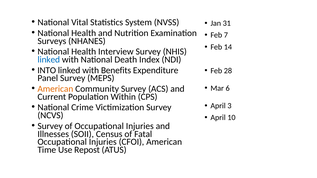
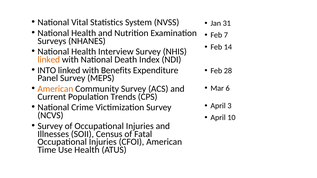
linked colour: blue -> orange (49, 60)
Within: Within -> Trends (123, 97)
Use Repost: Repost -> Health (87, 150)
